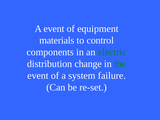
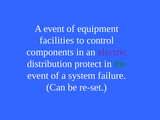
materials: materials -> facilities (57, 40)
electric colour: green -> purple (112, 52)
change: change -> protect (88, 64)
